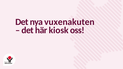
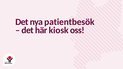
vuxenakuten: vuxenakuten -> patientbesök (69, 22)
